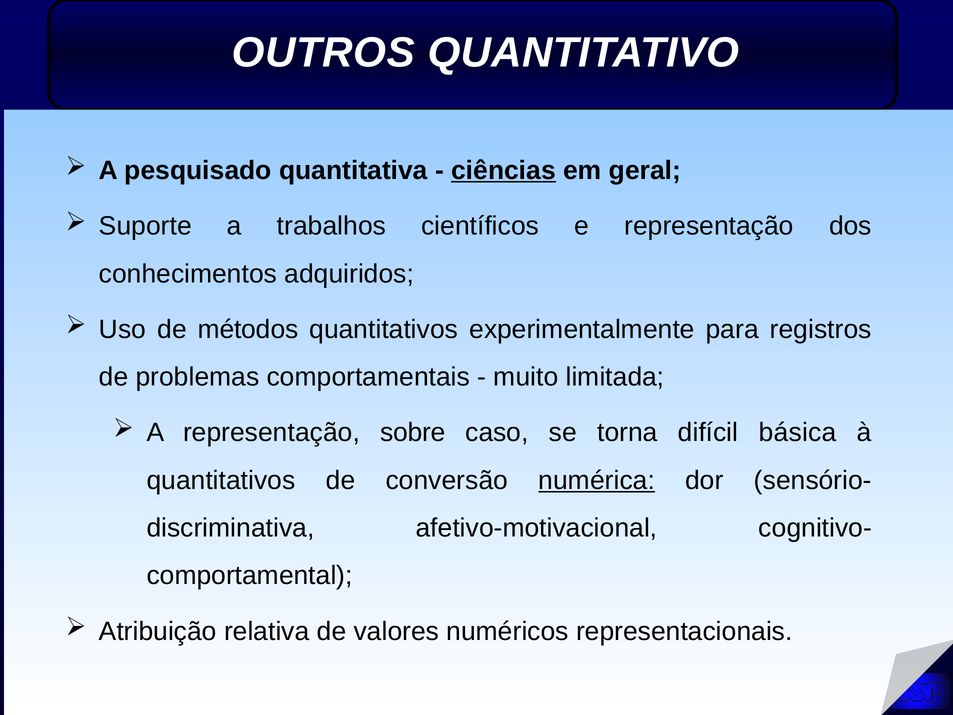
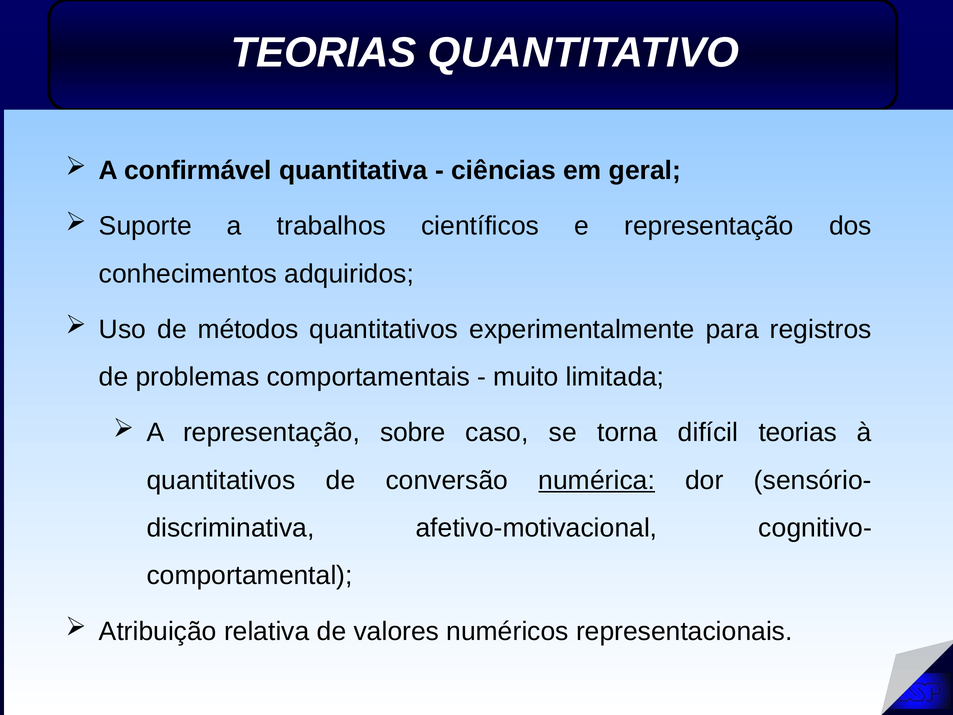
OUTROS: OUTROS -> TEORIAS (324, 53)
pesquisado: pesquisado -> confirmável (198, 170)
ciências underline: present -> none (504, 170)
difícil básica: básica -> teorias (798, 433)
